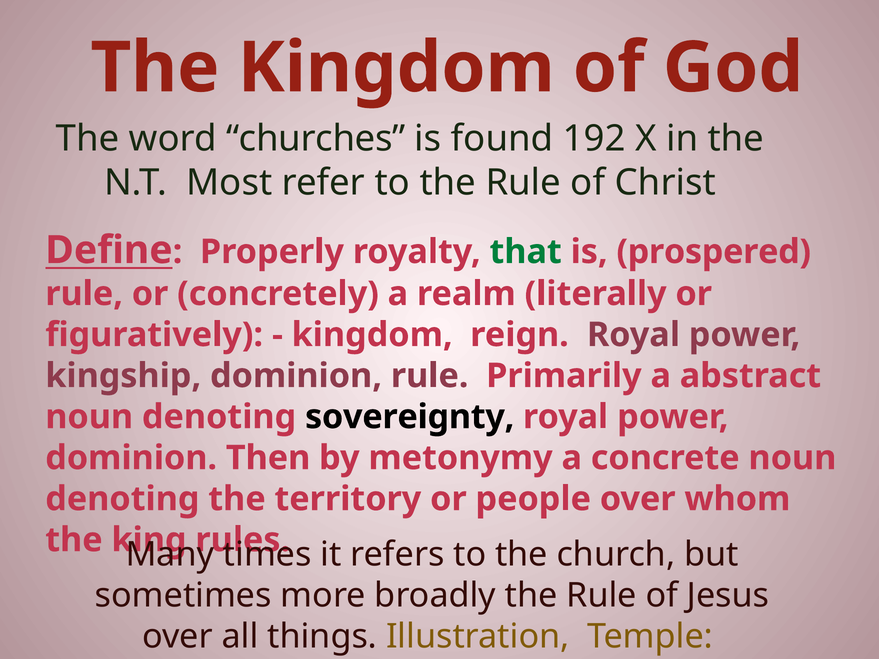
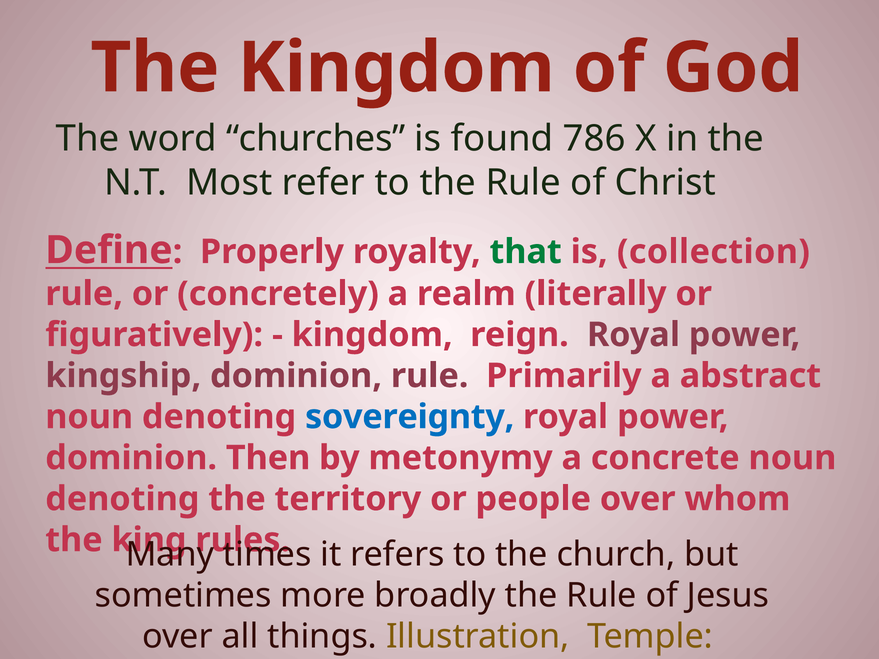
192: 192 -> 786 (594, 139)
prospered: prospered -> collection (713, 252)
sovereignty colour: black -> blue (410, 417)
